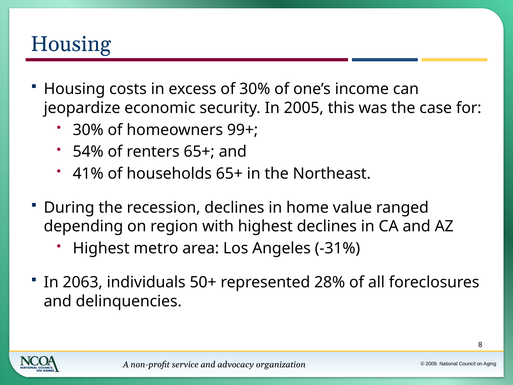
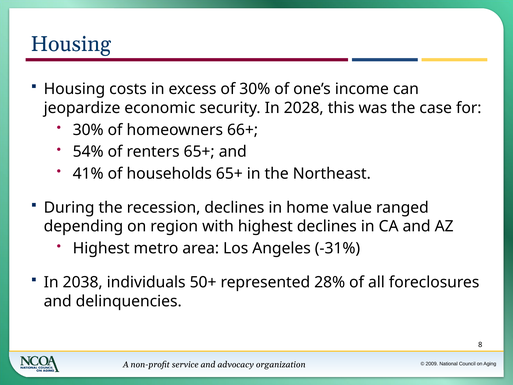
2005: 2005 -> 2028 (304, 108)
99+: 99+ -> 66+ (243, 130)
2063: 2063 -> 2038 (83, 282)
